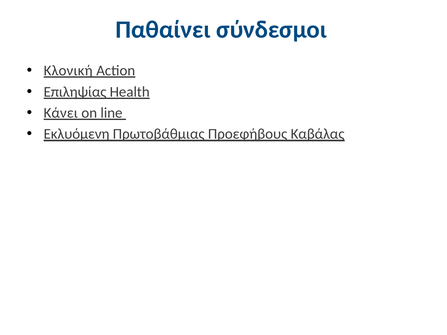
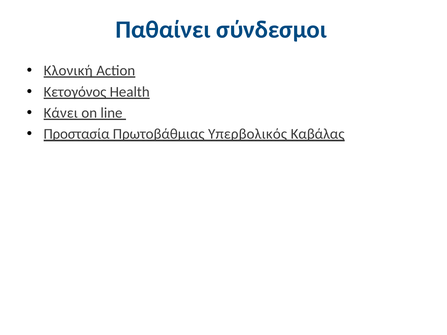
Επιληψίας: Επιληψίας -> Κετογόνος (75, 92)
Εκλυόμενη: Εκλυόμενη -> Προστασία (77, 134)
Προεφήβους: Προεφήβους -> Υπερβολικός (248, 134)
